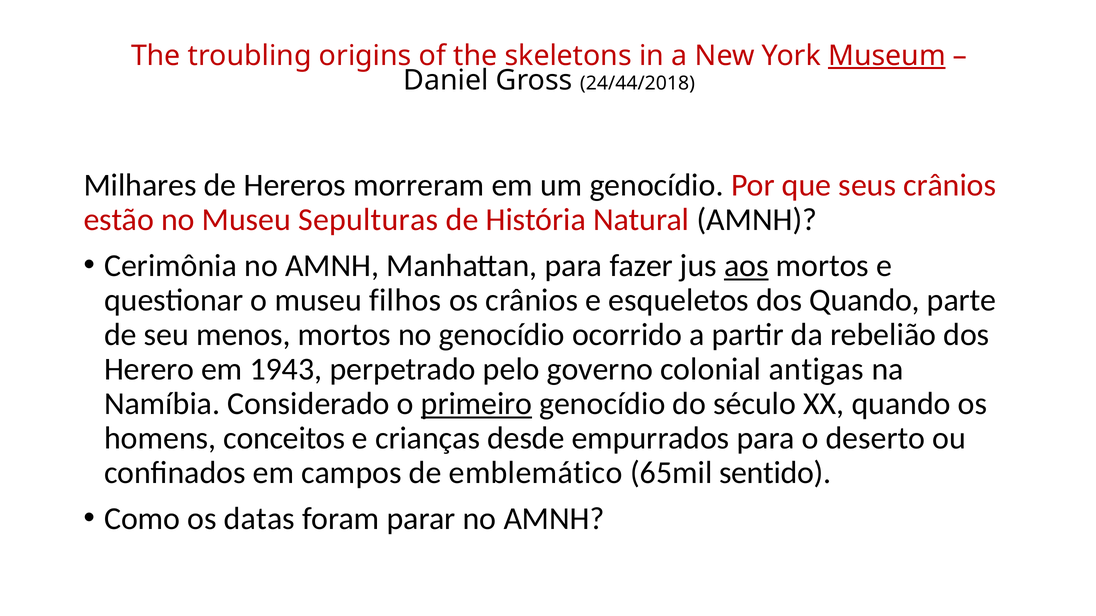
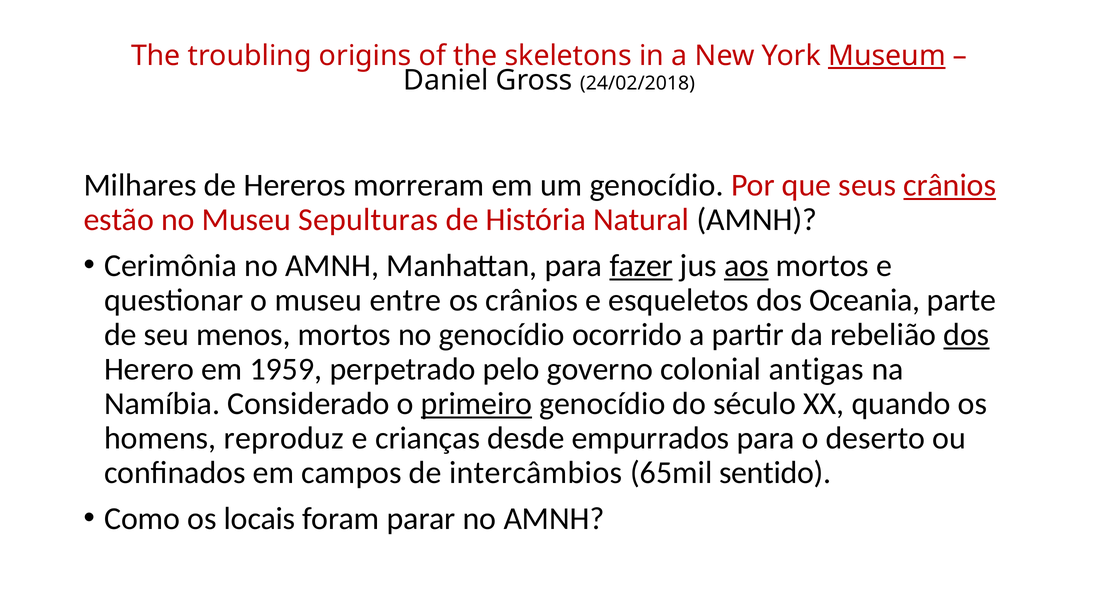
24/44/2018: 24/44/2018 -> 24/02/2018 (637, 84)
crânios underline: none -> present (950, 185)
fazer underline: none -> present (641, 266)
filhos: filhos -> entre (405, 300)
dos Quando: Quando -> Oceania (865, 300)
dos underline: none -> present (966, 335)
1943: 1943 -> 1959 (286, 369)
conceitos: conceitos -> reproduz (284, 438)
emblemático: emblemático -> intercâmbios (536, 473)
datas: datas -> locais (260, 519)
